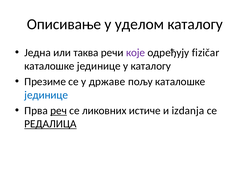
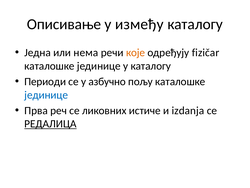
уделом: уделом -> између (139, 24)
таква: таква -> нема (86, 52)
које colour: purple -> orange (136, 52)
Презиме: Презиме -> Периоди (45, 81)
државе: државе -> азбучно (107, 81)
реч underline: present -> none (59, 110)
